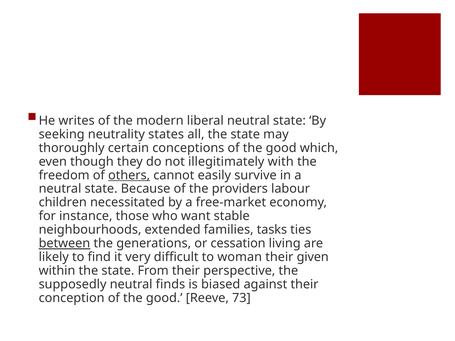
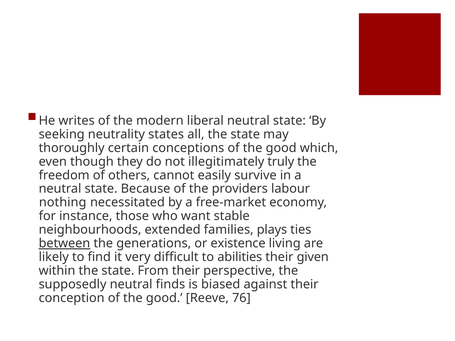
with: with -> truly (281, 162)
others underline: present -> none (129, 175)
children: children -> nothing (63, 203)
tasks: tasks -> plays (272, 230)
cessation: cessation -> existence (238, 244)
woman: woman -> abilities (240, 257)
73: 73 -> 76 (241, 298)
